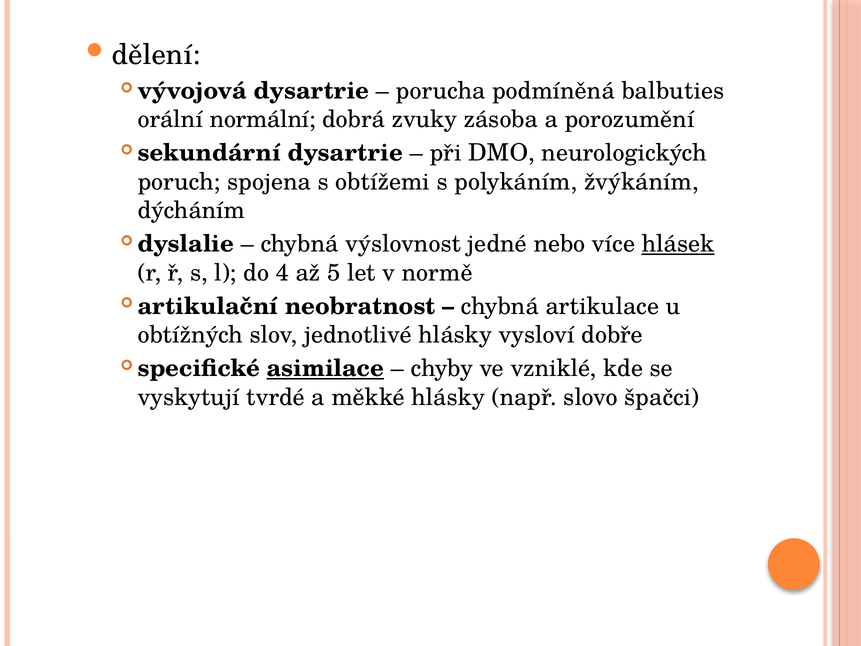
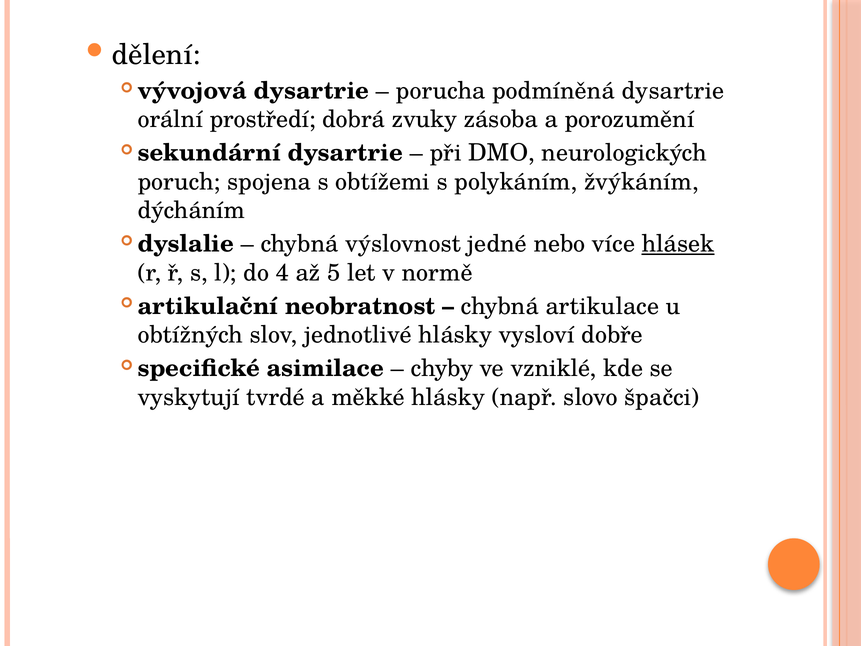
podmíněná balbuties: balbuties -> dysartrie (673, 91)
normální: normální -> prostředí (263, 120)
asimilace underline: present -> none (325, 368)
